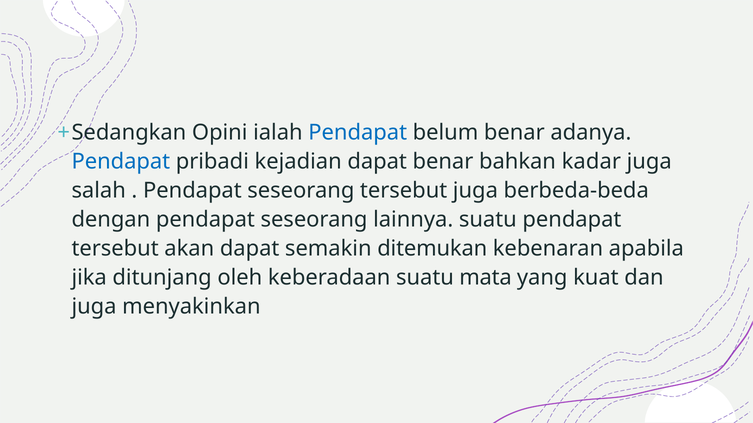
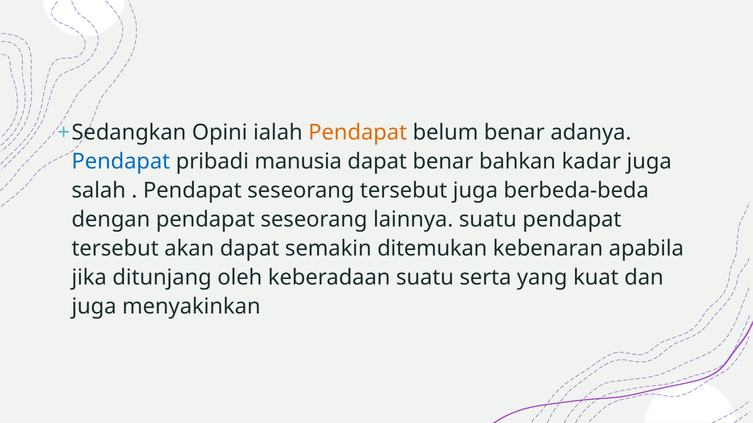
Pendapat colour: blue -> orange (358, 133)
kejadian: kejadian -> manusia (298, 162)
mata: mata -> serta (485, 278)
